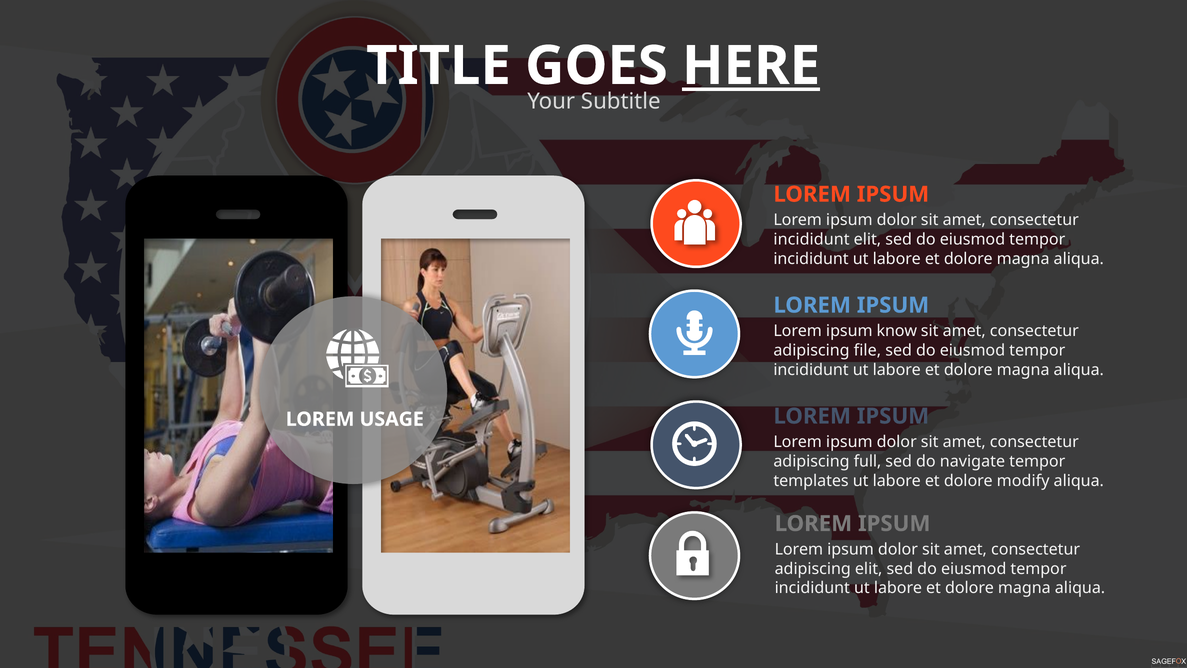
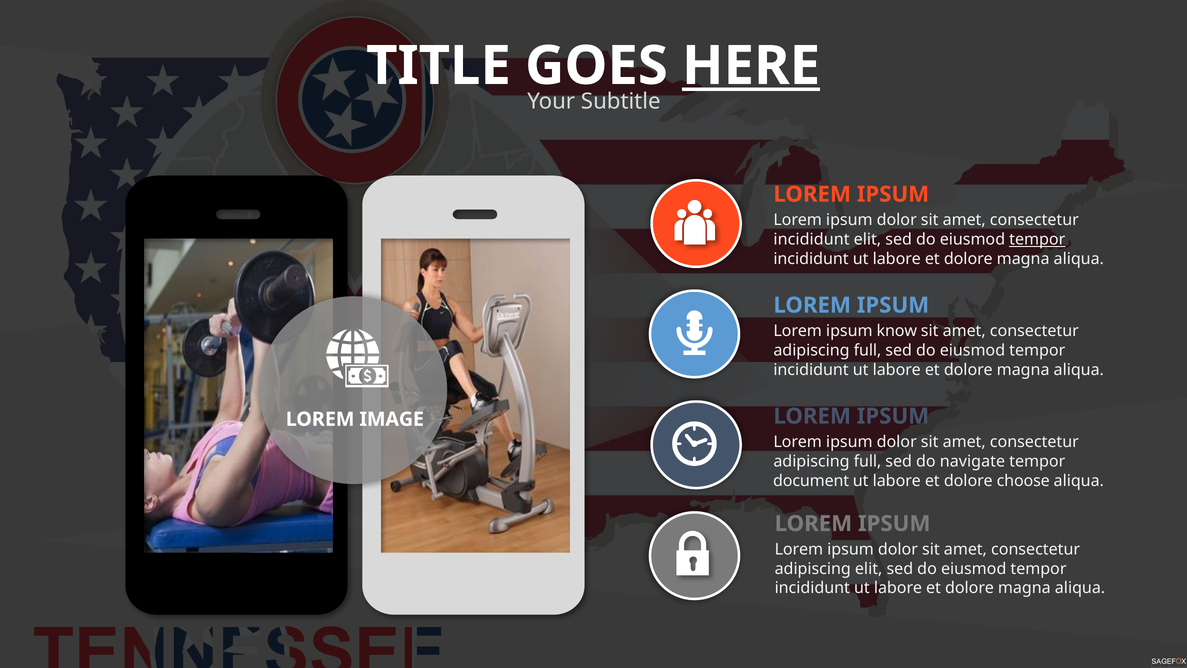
tempor underline: none -> present (1037, 239)
file: file -> full (867, 350)
USAGE: USAGE -> IMAGE (392, 419)
templates: templates -> document (811, 480)
modify: modify -> choose (1023, 480)
